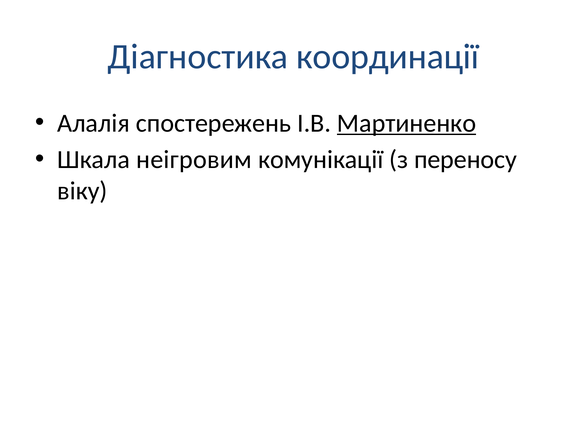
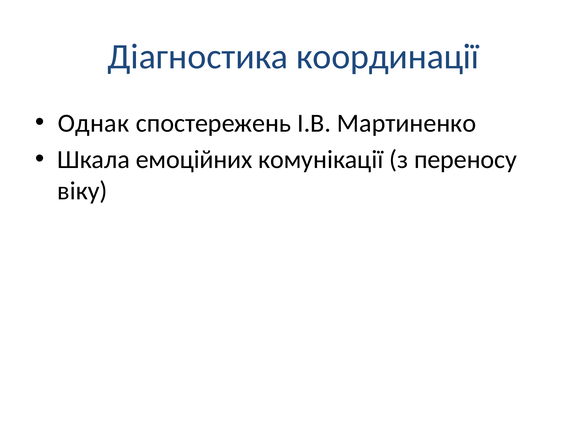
Алалія: Алалія -> Однак (93, 123)
Мартиненко underline: present -> none (407, 123)
неігровим: неігровим -> емоційних (194, 160)
